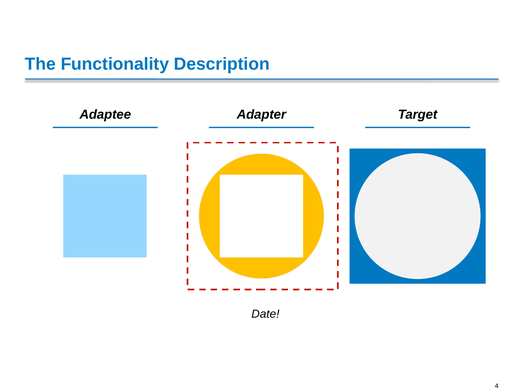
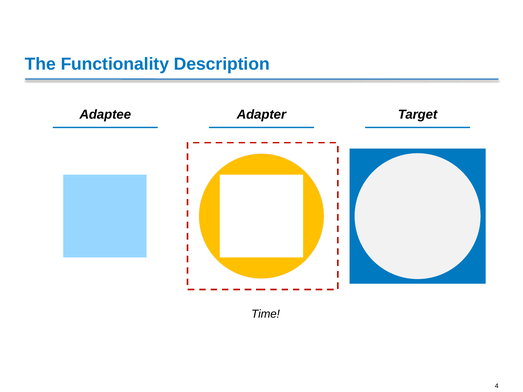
Date: Date -> Time (266, 314)
